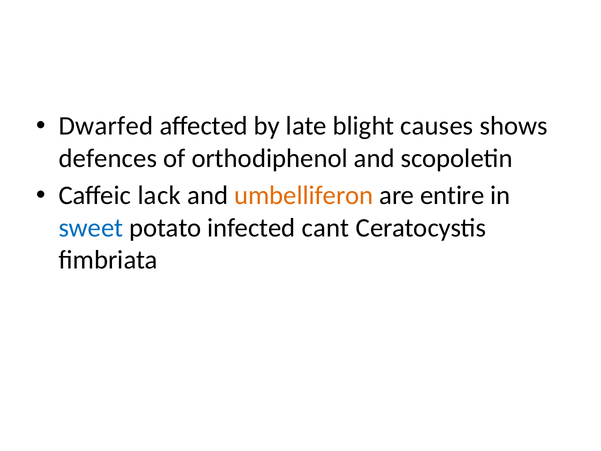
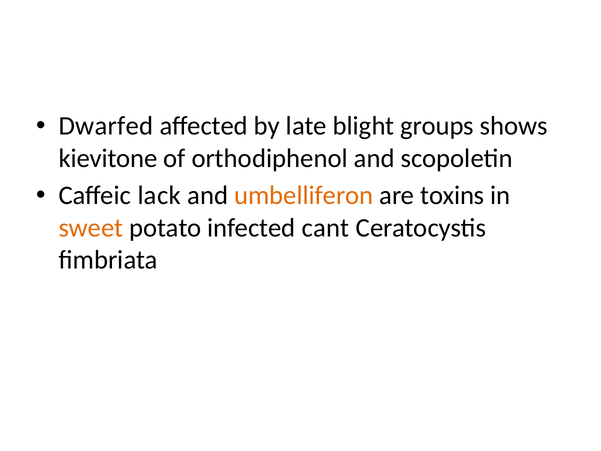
causes: causes -> groups (437, 126)
defences: defences -> kievitone (108, 158)
entire: entire -> toxins (452, 196)
sweet colour: blue -> orange (91, 228)
